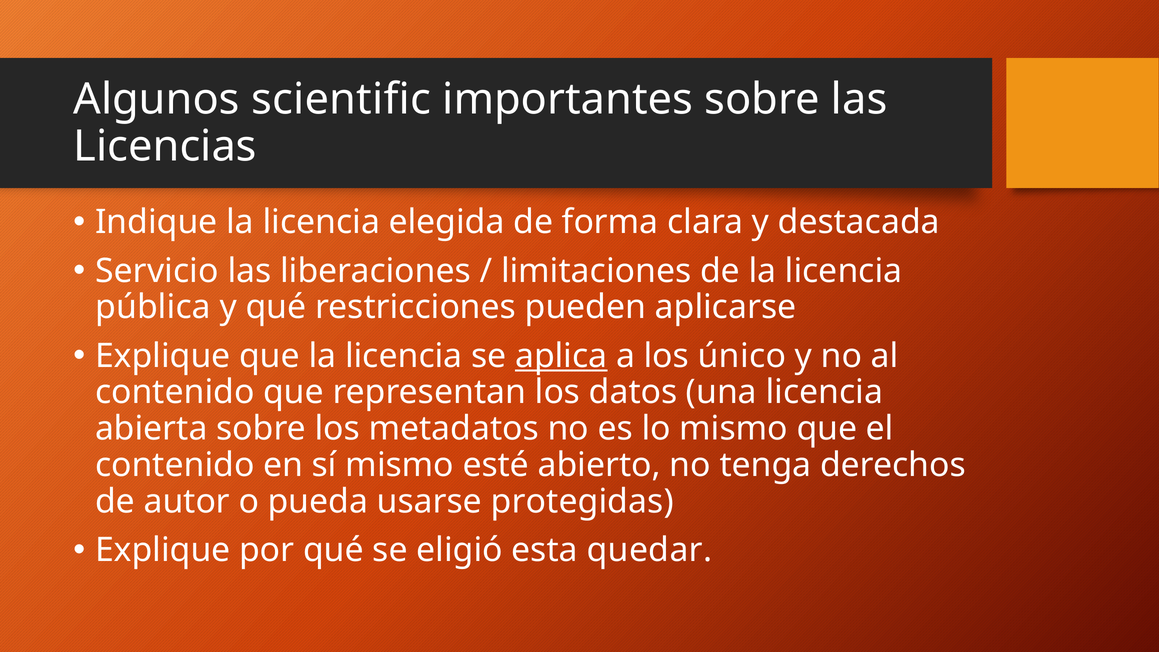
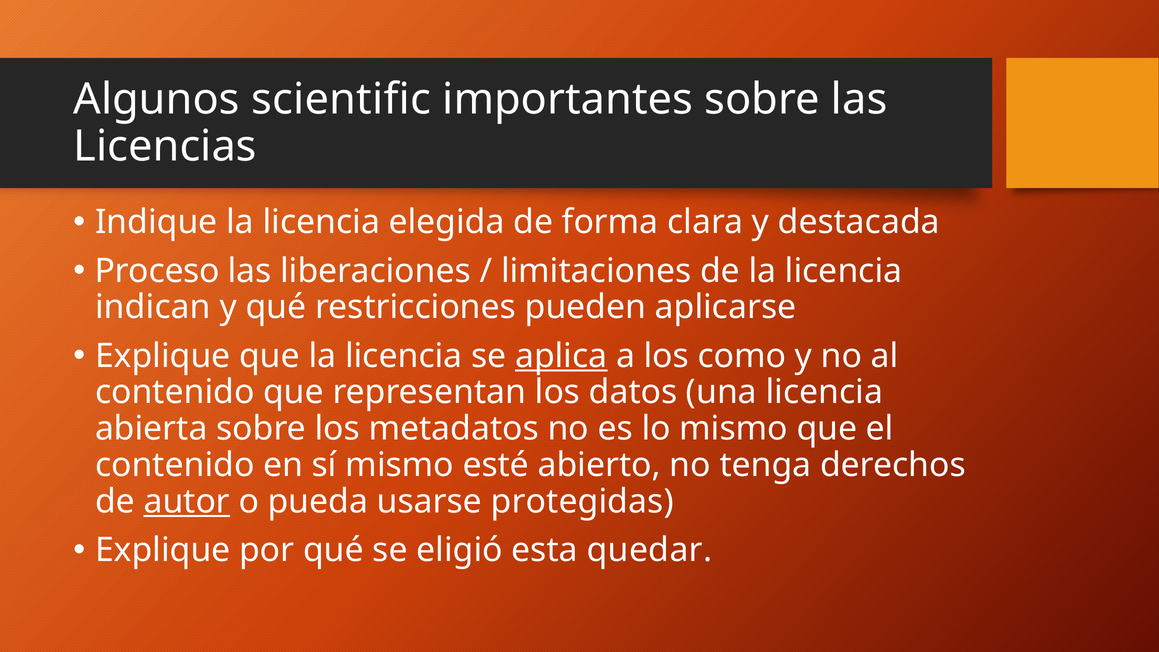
Servicio: Servicio -> Proceso (157, 271)
pública: pública -> indican (153, 307)
único: único -> como (742, 356)
autor underline: none -> present (187, 502)
